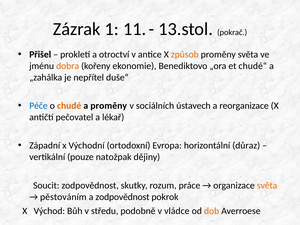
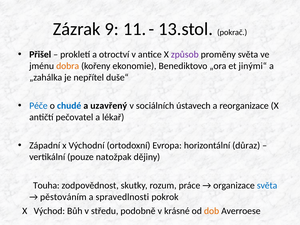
1: 1 -> 9 (112, 29)
způsob colour: orange -> purple (185, 54)
chudé“: chudé“ -> jinými“ (253, 66)
chudé colour: orange -> blue (69, 106)
a proměny: proměny -> uzavřený (109, 106)
Soucit: Soucit -> Touha (46, 185)
světa colour: orange -> blue (267, 185)
a zodpovědnost: zodpovědnost -> spravedlnosti (122, 197)
vládce: vládce -> krásné (177, 211)
